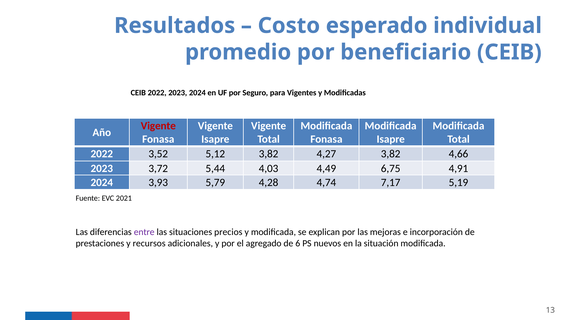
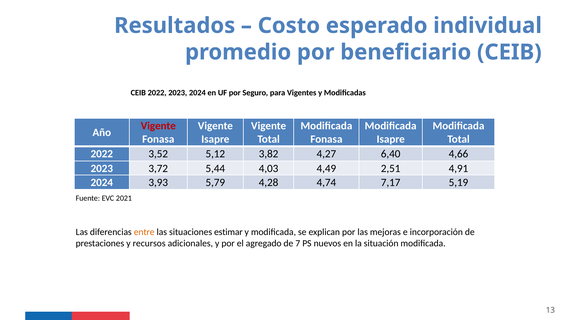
4,27 3,82: 3,82 -> 6,40 (391, 154)
6,75: 6,75 -> 2,51 (391, 168)
entre colour: purple -> orange (144, 232)
precios: precios -> estimar (228, 232)
6: 6 -> 7 (298, 243)
